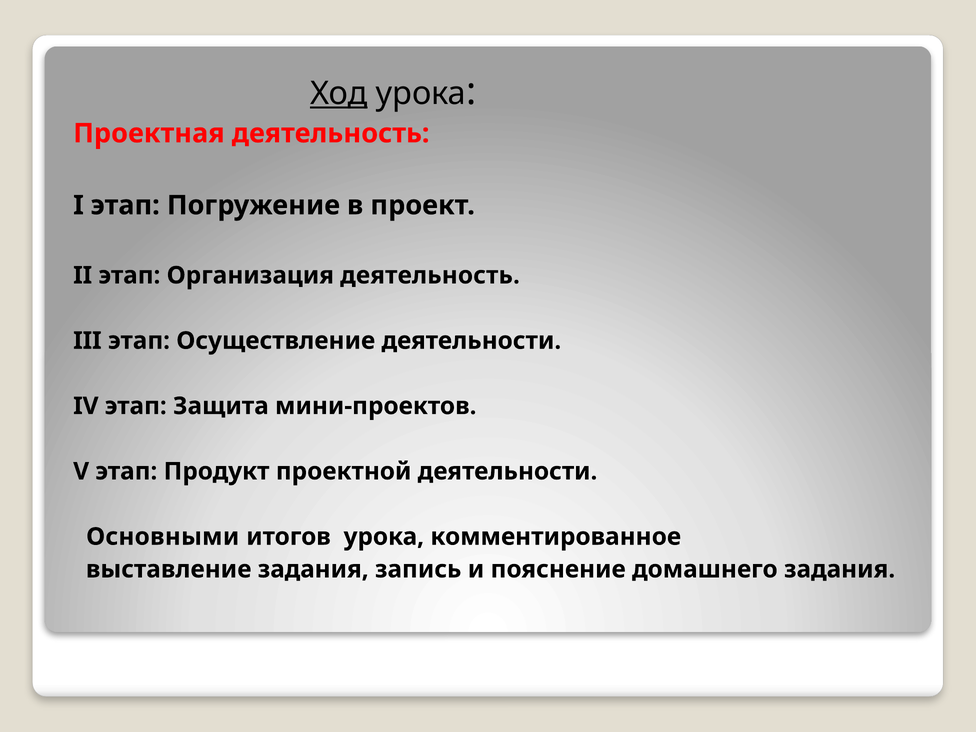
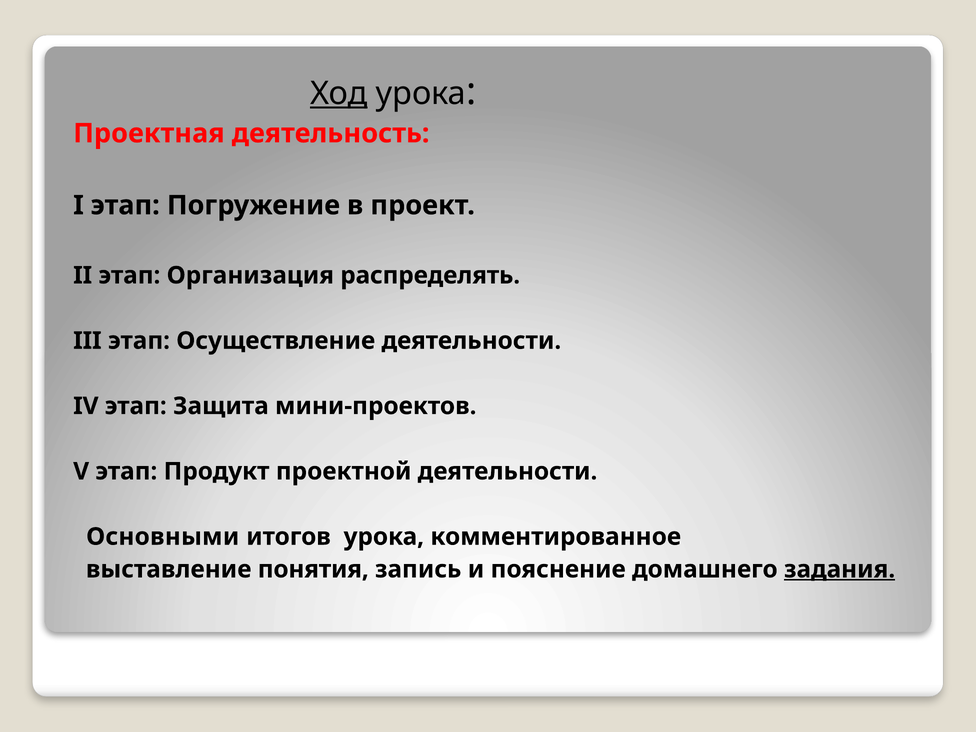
Организация деятельность: деятельность -> распределять (430, 275)
выставление задания: задания -> понятия (313, 569)
задания underline: none -> present (840, 569)
